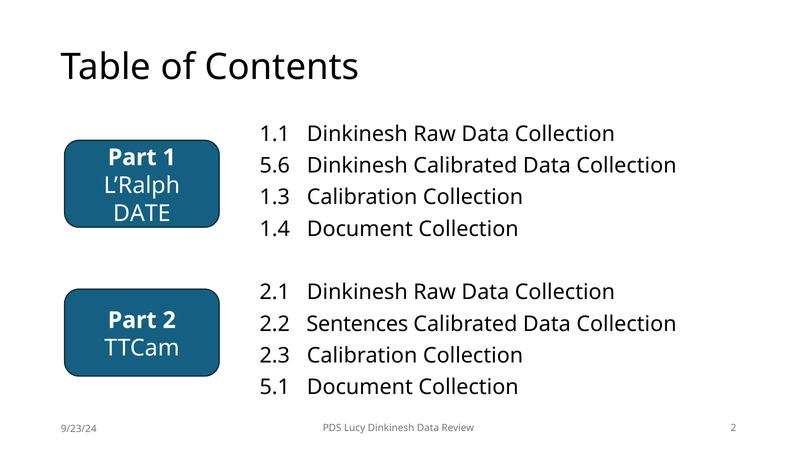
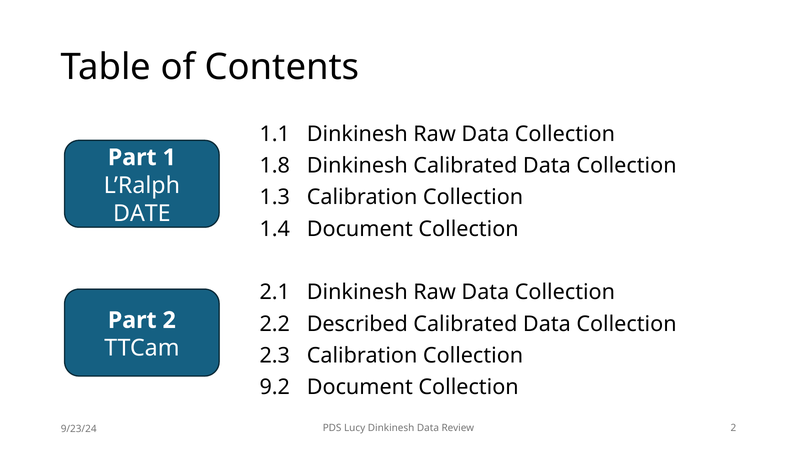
5.6: 5.6 -> 1.8 (275, 165)
Sentences: Sentences -> Described (357, 323)
5.1: 5.1 -> 9.2 (275, 387)
